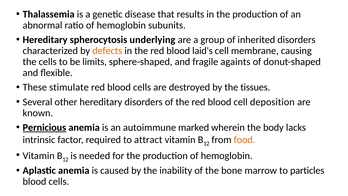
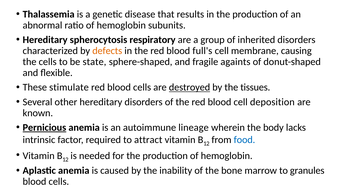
underlying: underlying -> respiratory (153, 40)
laid's: laid's -> full's (202, 51)
limits: limits -> state (94, 62)
destroyed underline: none -> present (190, 87)
marked: marked -> lineage (194, 127)
food colour: orange -> blue (244, 139)
particles: particles -> granules (307, 170)
